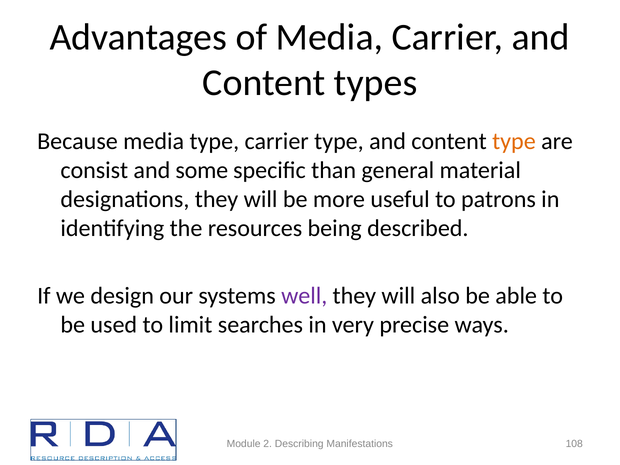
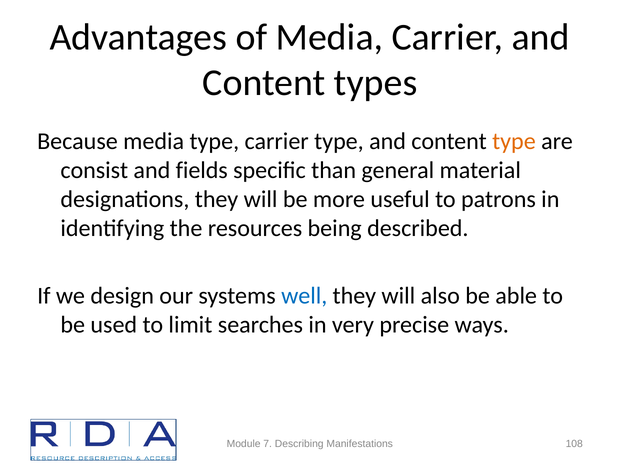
some: some -> fields (202, 170)
well colour: purple -> blue (304, 296)
2: 2 -> 7 (268, 444)
